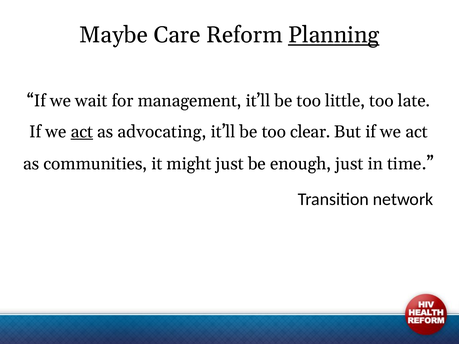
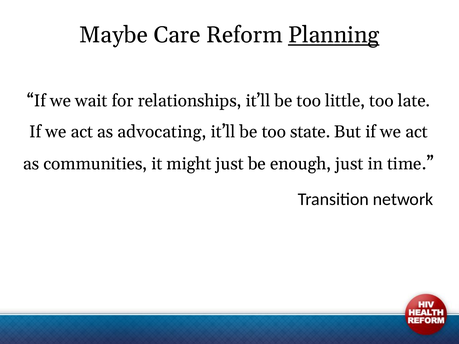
management: management -> relationships (190, 101)
act underline: present -> none (82, 132)
clear: clear -> state (310, 132)
